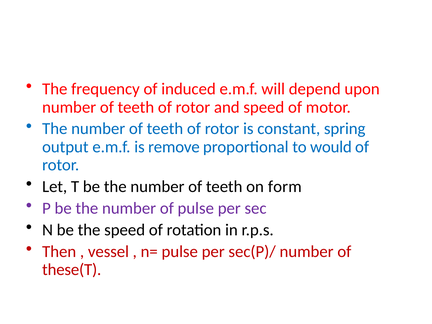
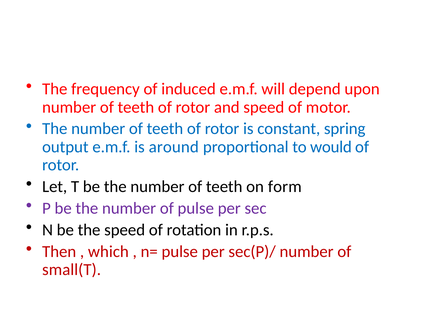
remove: remove -> around (174, 147)
vessel: vessel -> which (108, 251)
these(T: these(T -> small(T (72, 270)
